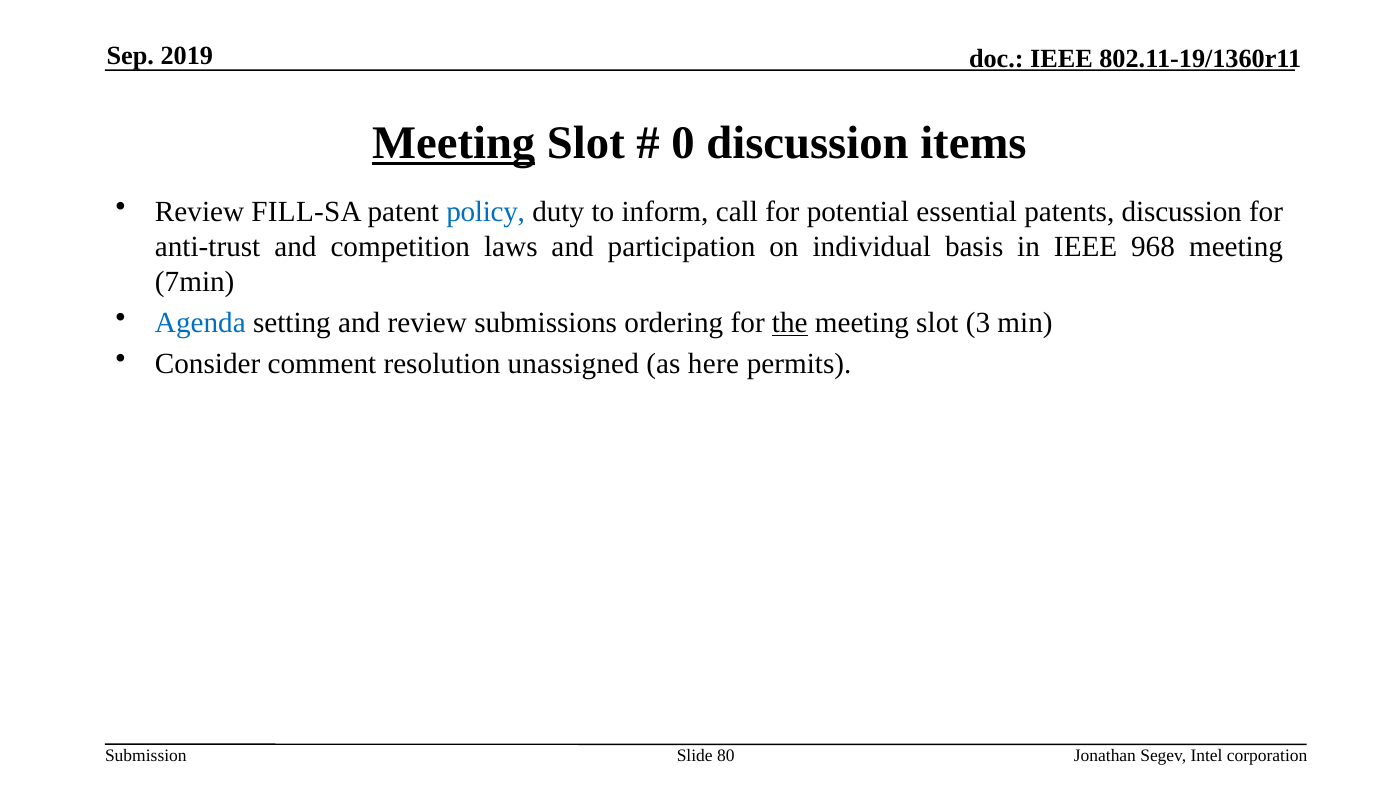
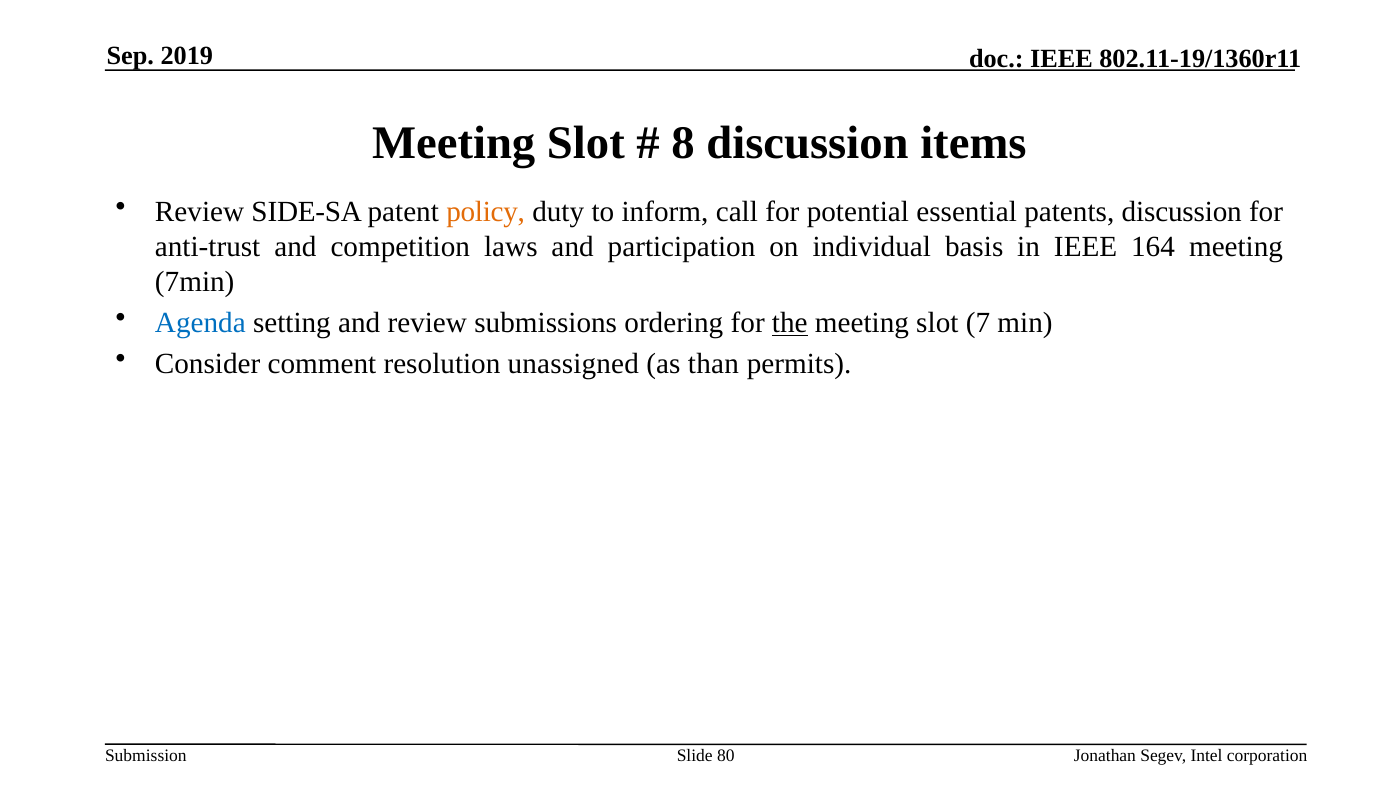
Meeting underline: present -> none (454, 143)
0: 0 -> 8 (683, 143)
FILL-SA: FILL-SA -> SIDE-SA (307, 212)
policy colour: blue -> orange (486, 212)
968: 968 -> 164 (1153, 247)
3: 3 -> 7 (978, 323)
here: here -> than (714, 364)
